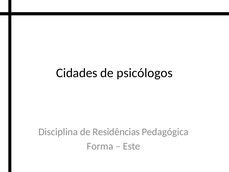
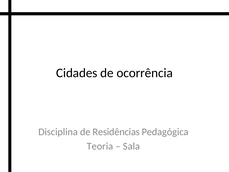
psicólogos: psicólogos -> ocorrência (145, 73)
Forma: Forma -> Teoria (100, 146)
Este: Este -> Sala (131, 146)
